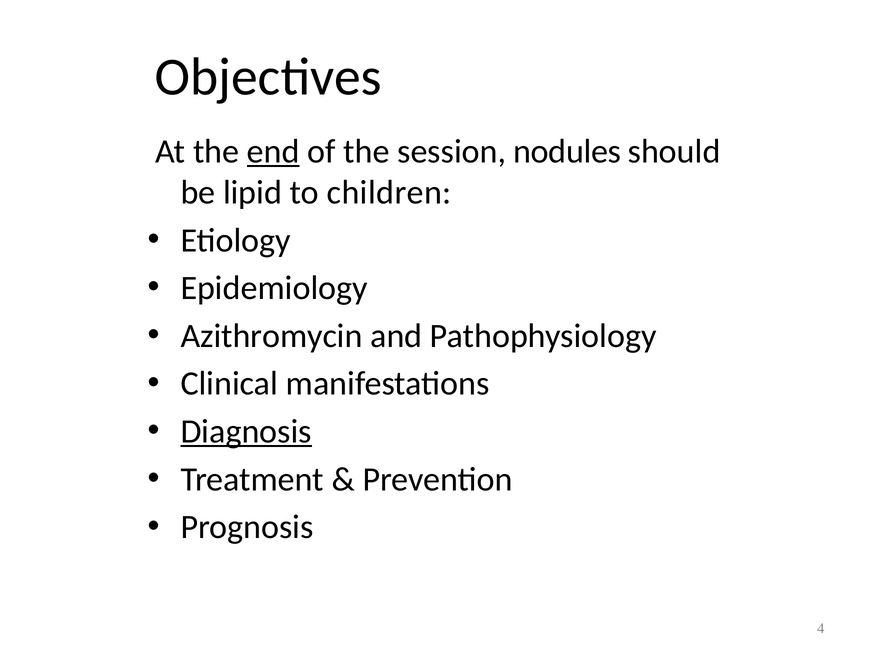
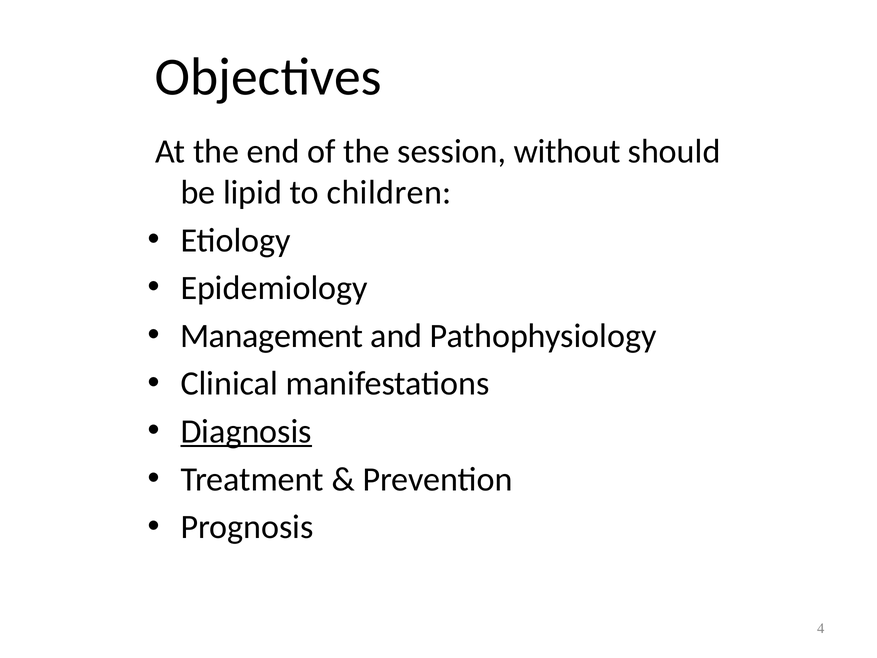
end underline: present -> none (273, 151)
nodules: nodules -> without (567, 151)
Azithromycin: Azithromycin -> Management (272, 336)
